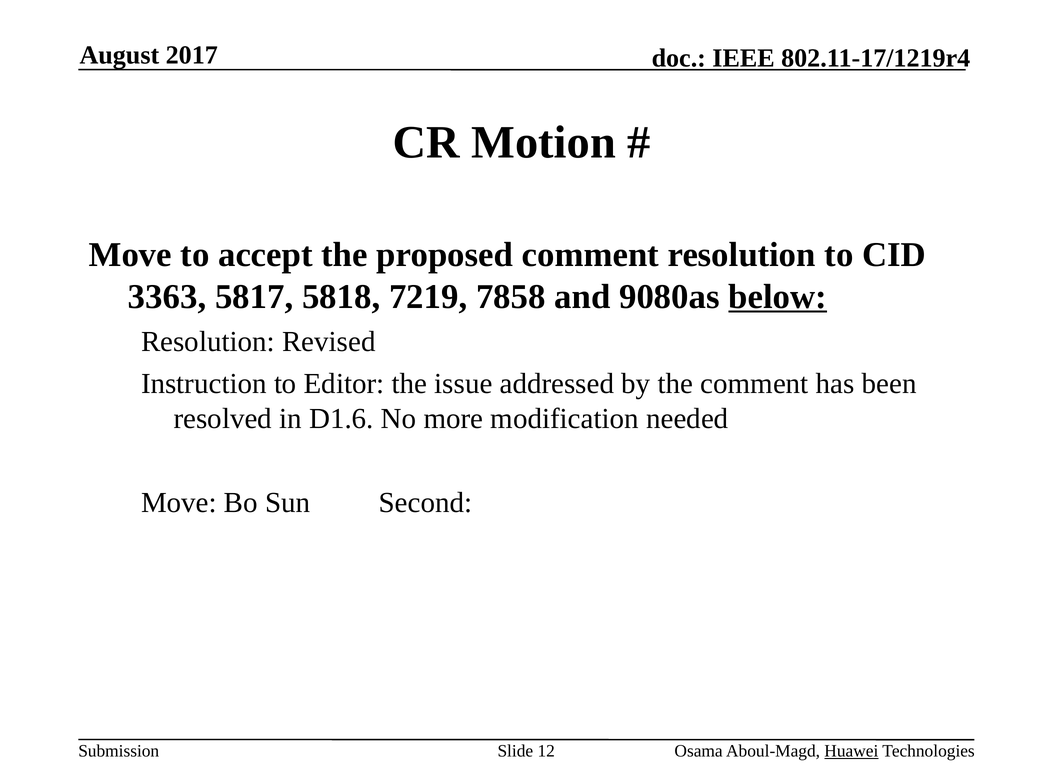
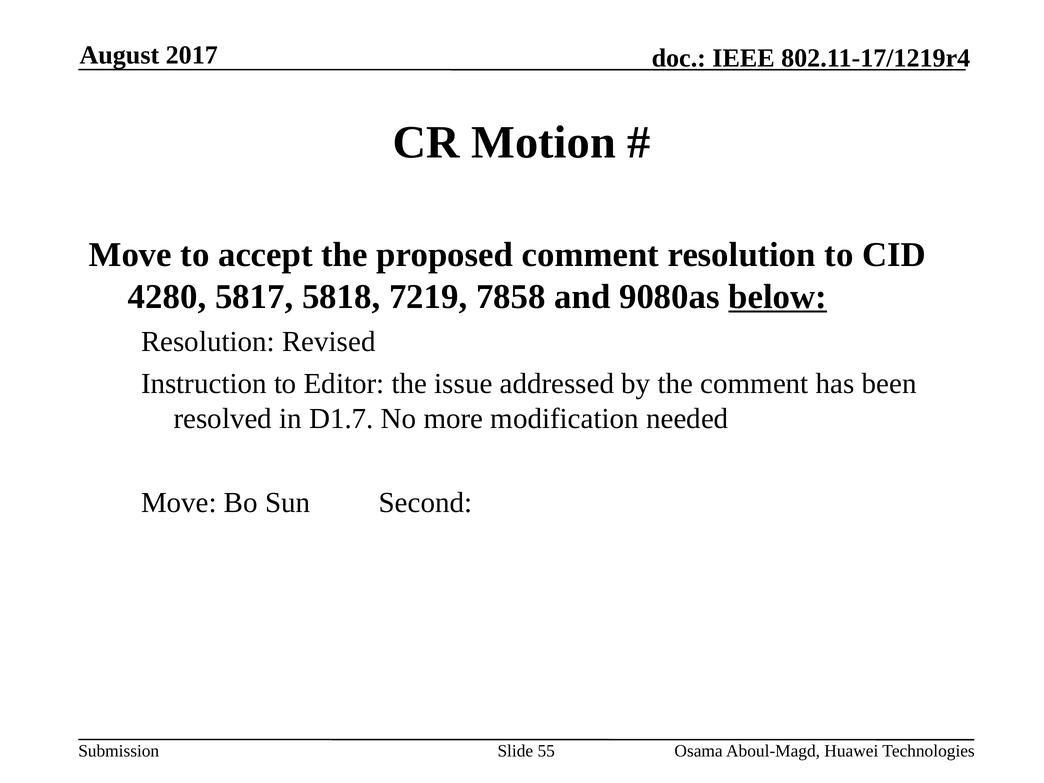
3363: 3363 -> 4280 (167, 297)
D1.6: D1.6 -> D1.7 (341, 419)
12: 12 -> 55 (546, 751)
Huawei underline: present -> none (851, 751)
